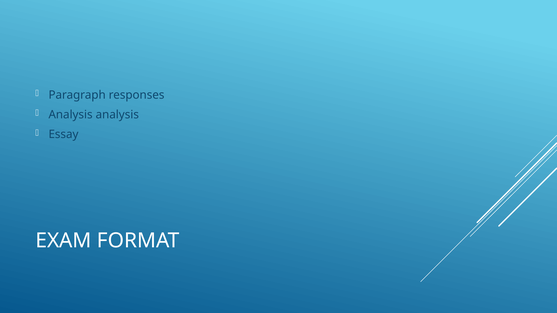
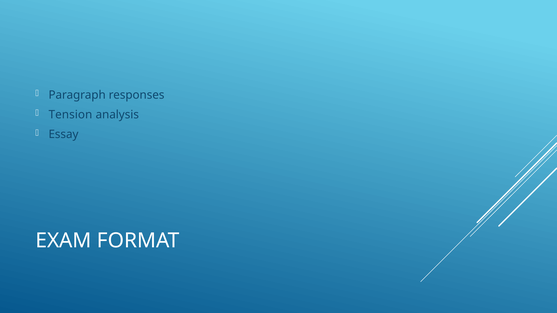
Analysis: Analysis -> Tension (70, 115)
